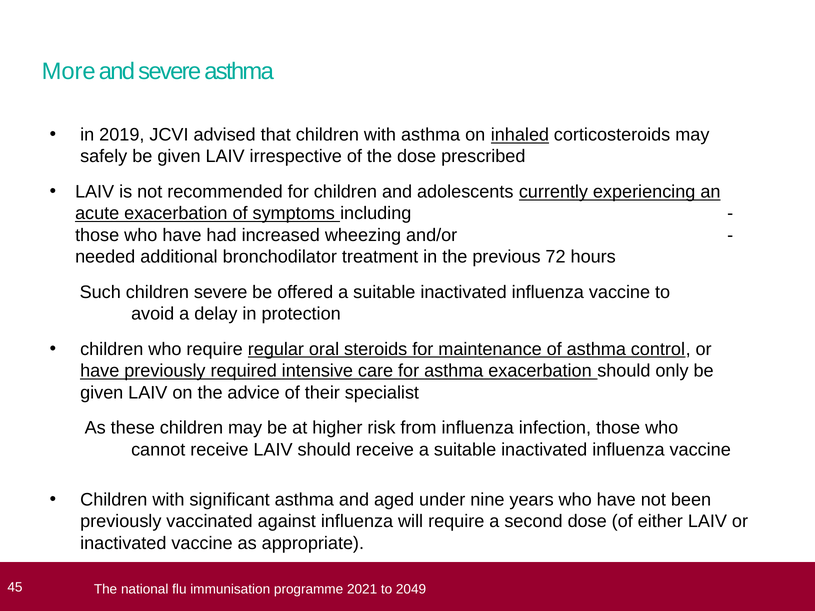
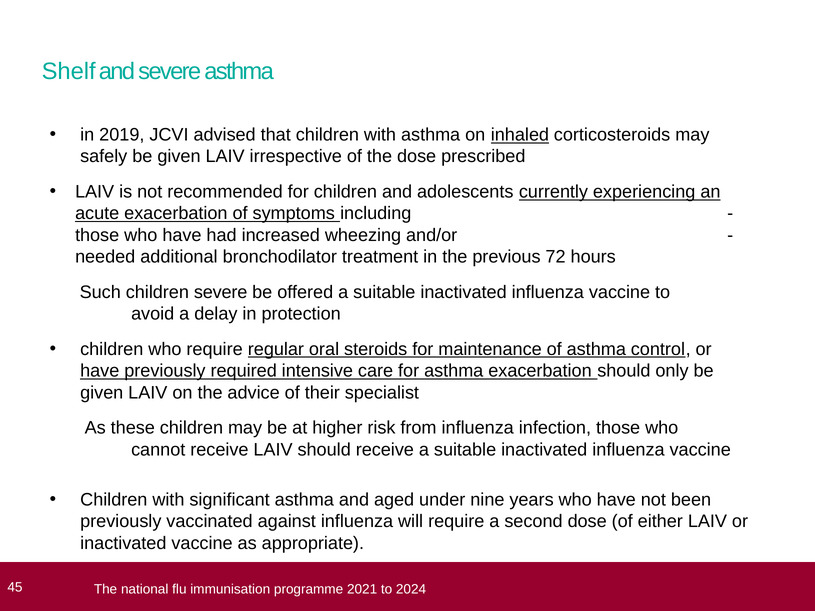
More: More -> Shelf (69, 71)
2049: 2049 -> 2024 (411, 589)
